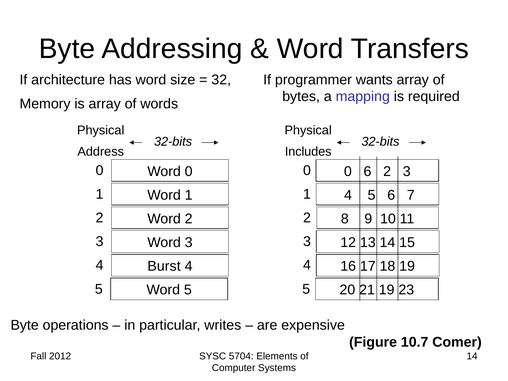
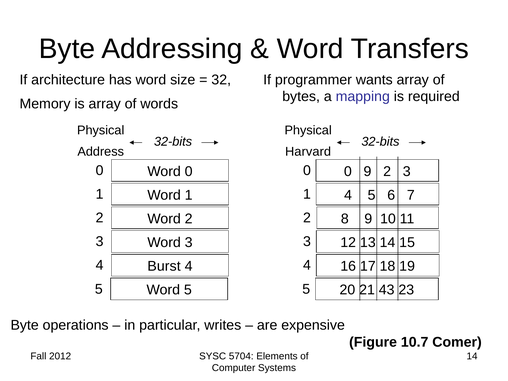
Includes: Includes -> Harvard (308, 152)
0 6: 6 -> 9 (367, 171)
21 19: 19 -> 43 (387, 290)
